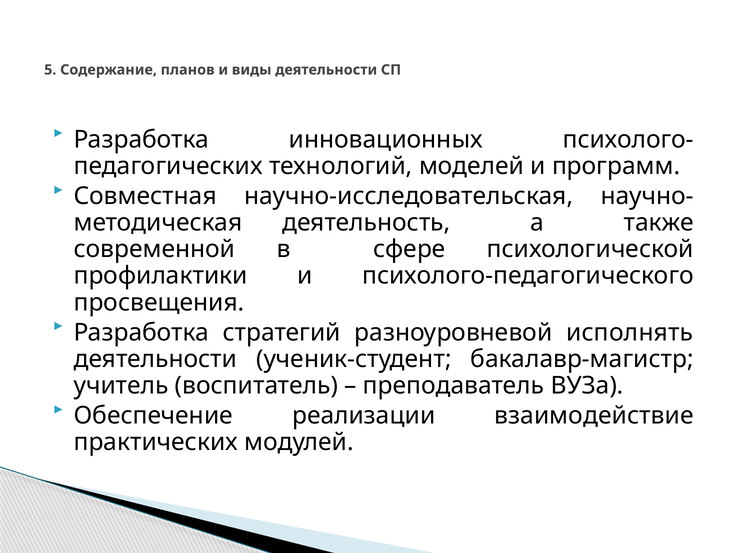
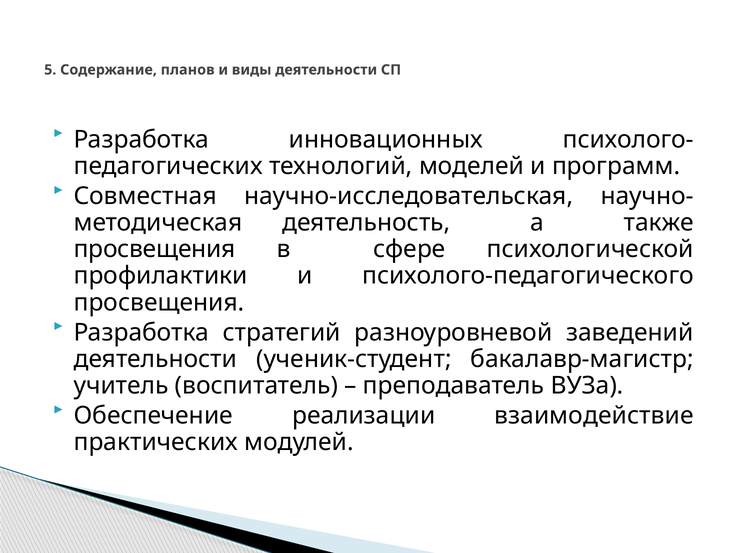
современной: современной -> просвещения (155, 250)
исполнять: исполнять -> заведений (630, 333)
